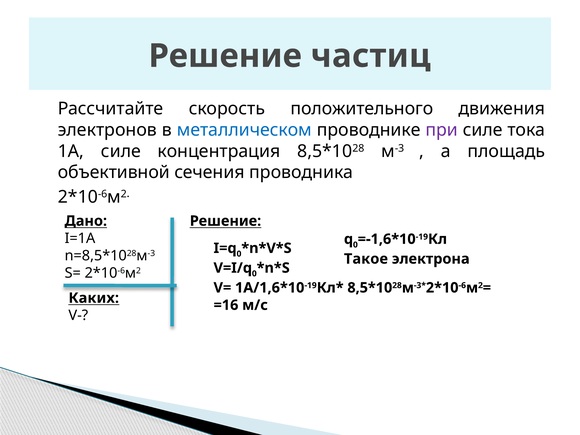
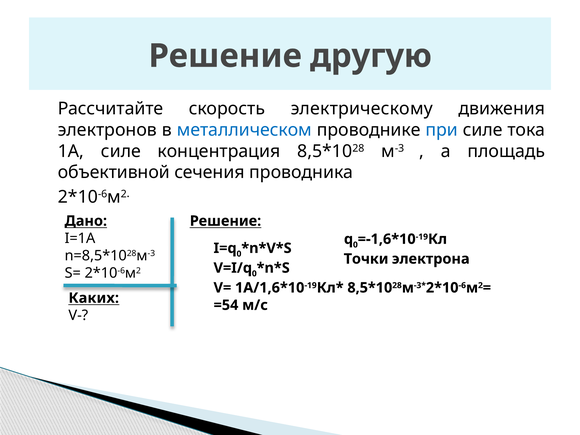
частиц: частиц -> другую (371, 56)
положительного: положительного -> электрическому (362, 109)
при colour: purple -> blue (442, 130)
Такое: Такое -> Точки (366, 259)
=16: =16 -> =54 (226, 305)
